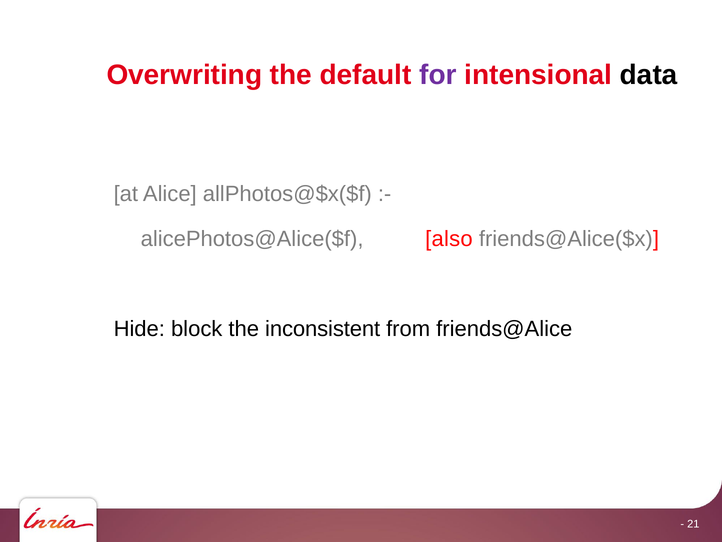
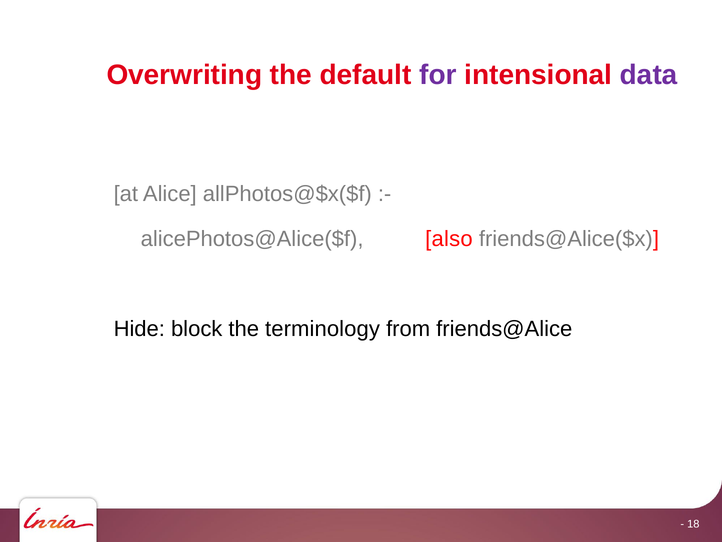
data colour: black -> purple (649, 75)
inconsistent: inconsistent -> terminology (323, 329)
21: 21 -> 18 (693, 524)
